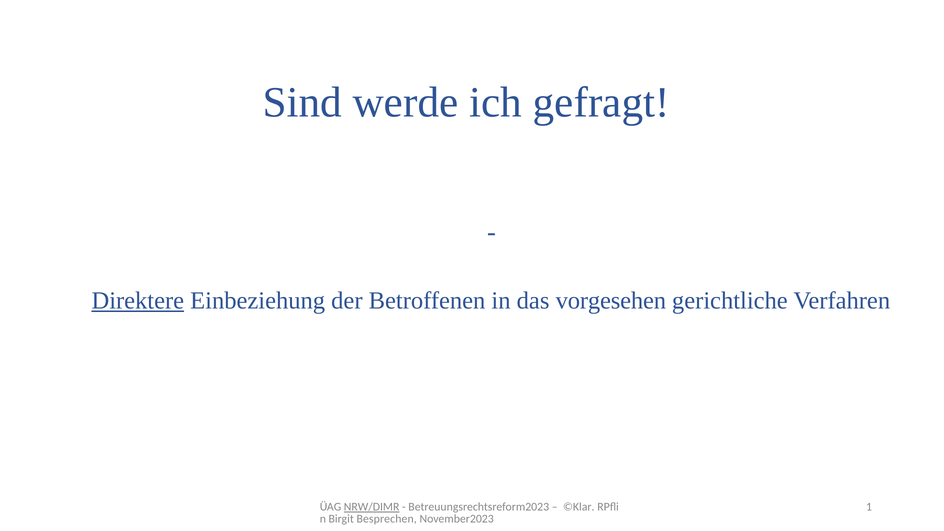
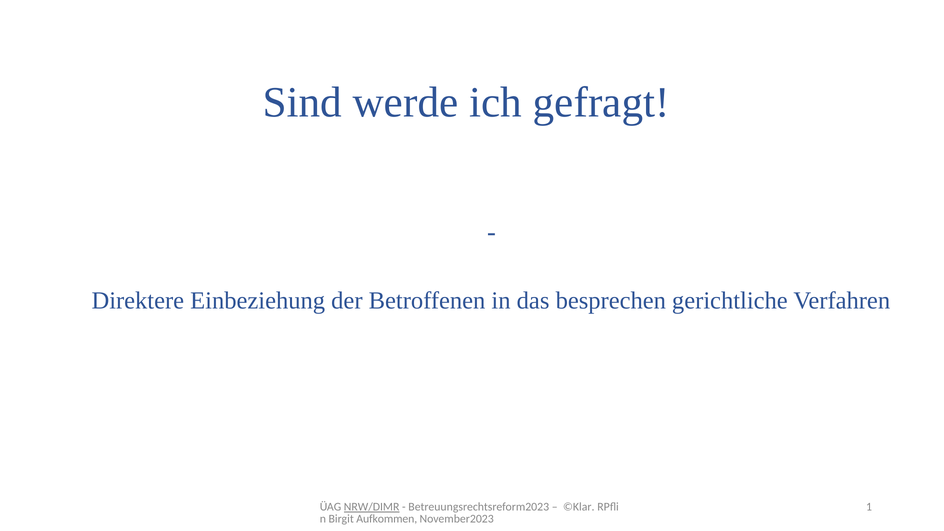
Direktere underline: present -> none (138, 300)
vorgesehen: vorgesehen -> besprechen (611, 300)
Besprechen: Besprechen -> Aufkommen (387, 519)
